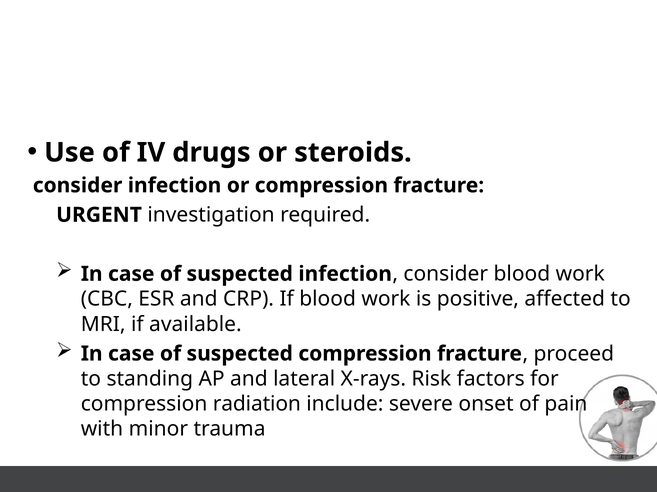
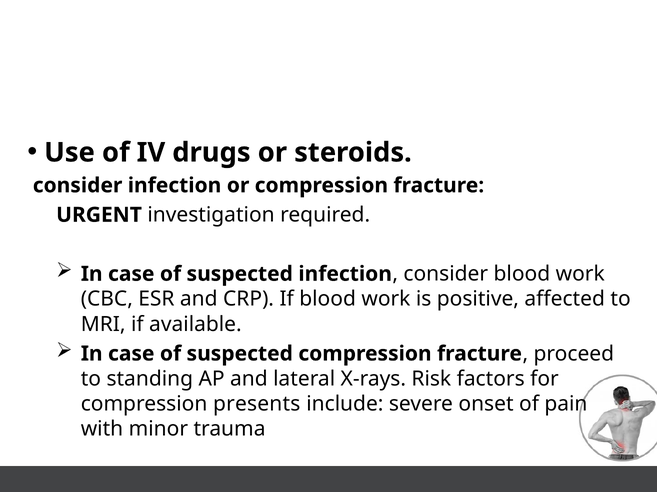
radiation: radiation -> presents (257, 405)
